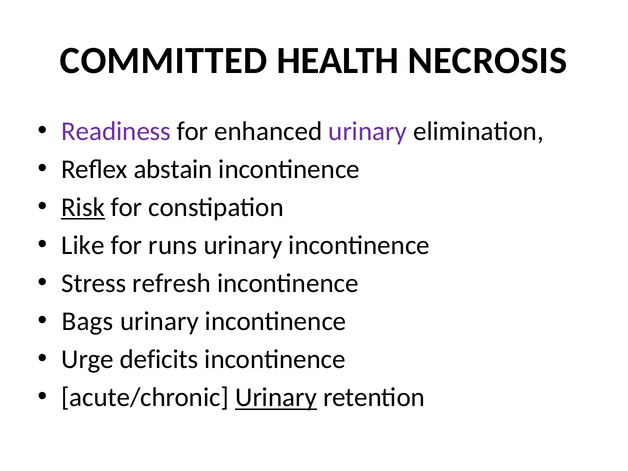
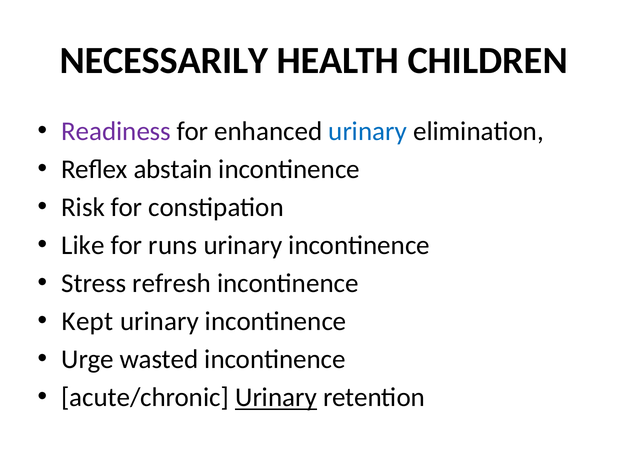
COMMITTED: COMMITTED -> NECESSARILY (164, 61)
NECROSIS: NECROSIS -> CHILDREN (488, 61)
urinary colour: purple -> blue (368, 131)
Risk underline: present -> none (83, 207)
Bags: Bags -> Kept (88, 321)
deficits: deficits -> wasted (159, 359)
